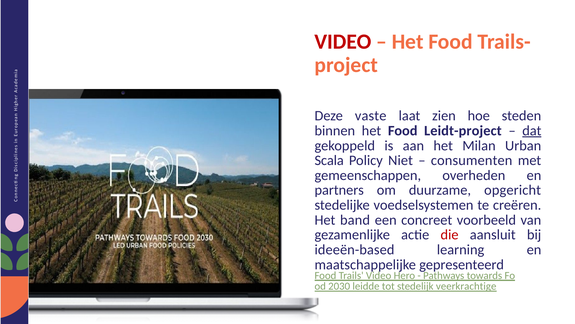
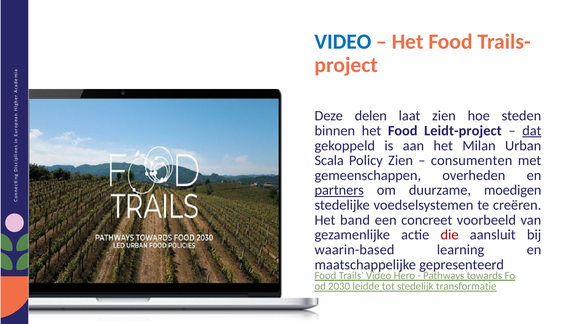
VIDEO colour: red -> blue (343, 42)
vaste: vaste -> delen (371, 116)
Policy Niet: Niet -> Zien (401, 160)
partners underline: none -> present (339, 190)
opgericht: opgericht -> moedigen (513, 190)
ideeën-based: ideeën-based -> waarin-based (354, 249)
veerkrachtige: veerkrachtige -> transformatie (466, 286)
